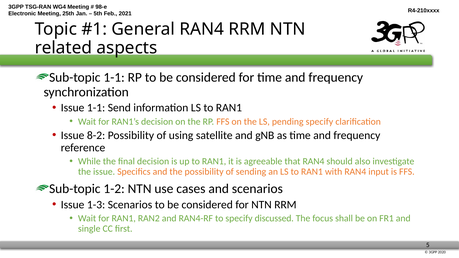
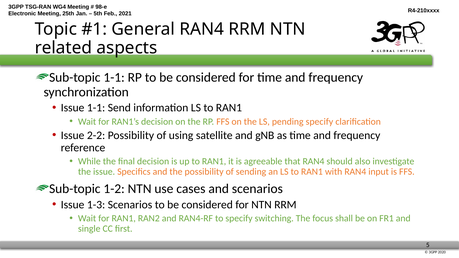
8-2: 8-2 -> 2-2 (96, 135)
discussed: discussed -> switching (274, 219)
